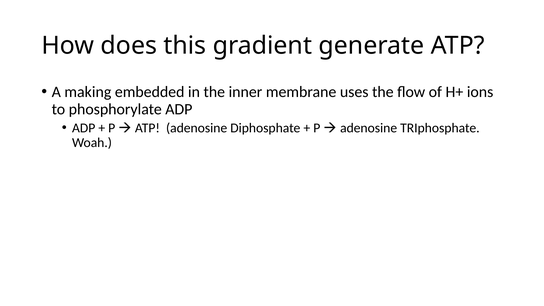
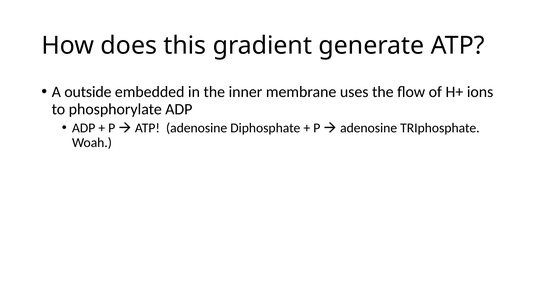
making: making -> outside (88, 92)
